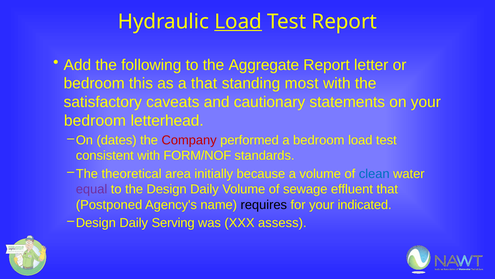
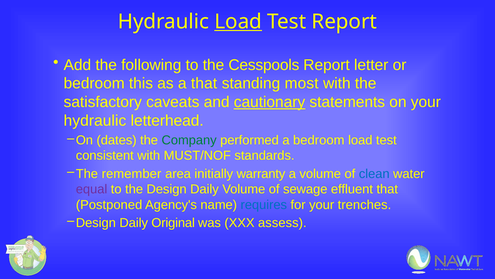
Aggregate: Aggregate -> Cesspools (264, 65)
cautionary underline: none -> present (269, 102)
bedroom: bedroom -> hydraulic (95, 120)
Company colour: red -> green (189, 140)
FORM/NOF: FORM/NOF -> MUST/NOF (197, 155)
theoretical: theoretical -> remember (132, 173)
because: because -> warranty (261, 173)
requires colour: black -> blue (264, 204)
indicated: indicated -> trenches (364, 204)
Serving: Serving -> Original (173, 222)
